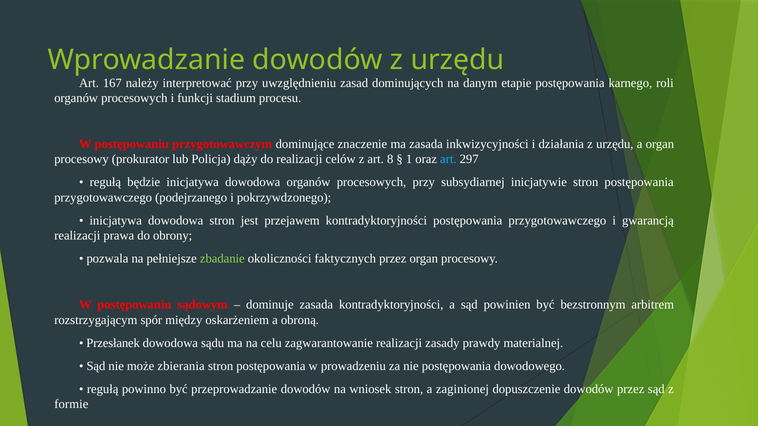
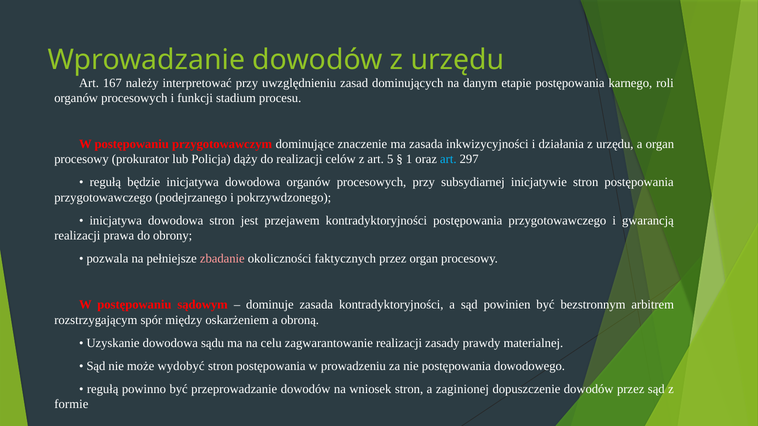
8: 8 -> 5 (390, 159)
zbadanie colour: light green -> pink (222, 259)
Przesłanek: Przesłanek -> Uzyskanie (113, 343)
zbierania: zbierania -> wydobyć (181, 366)
